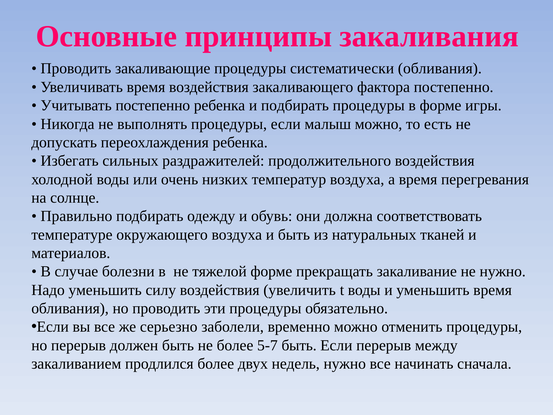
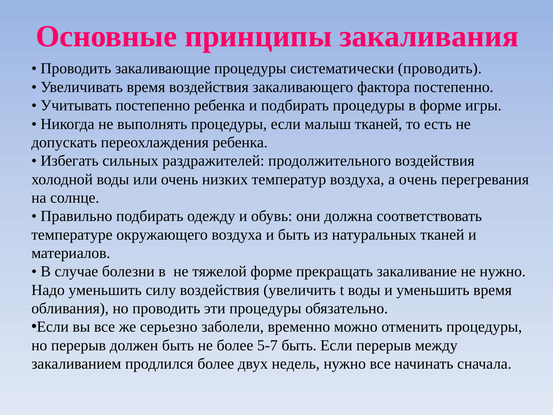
систематически обливания: обливания -> проводить (440, 69)
малыш можно: можно -> тканей (379, 124)
а время: время -> очень (418, 179)
